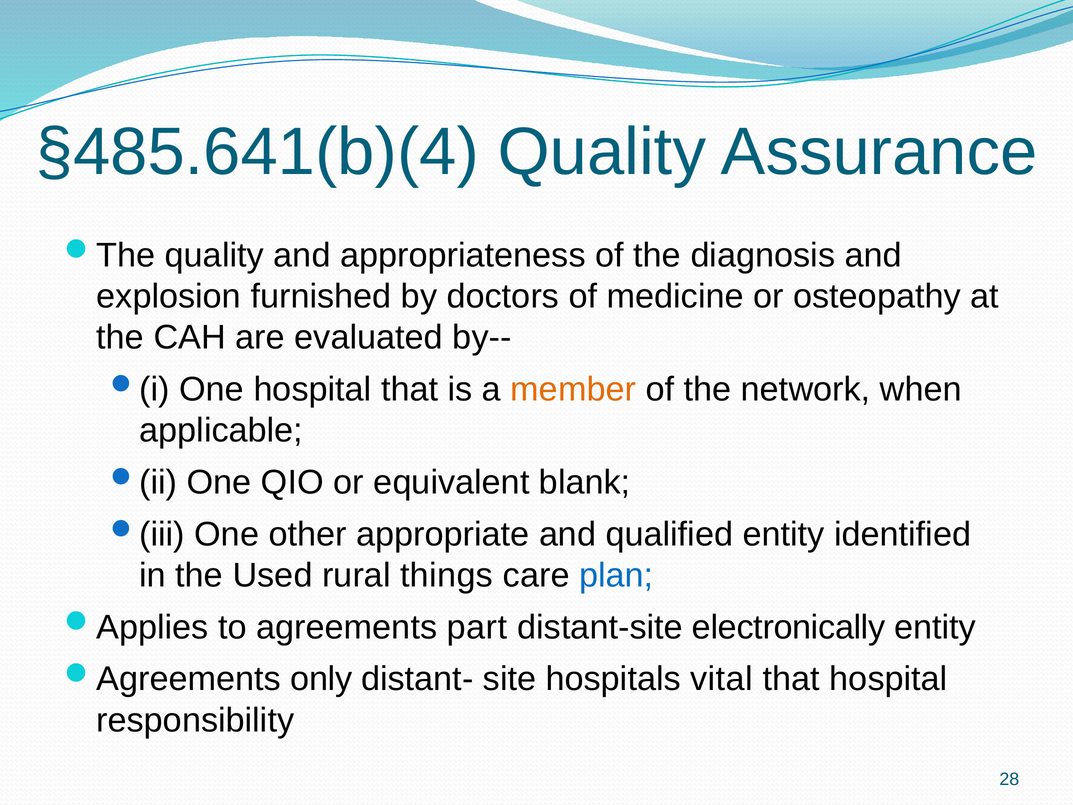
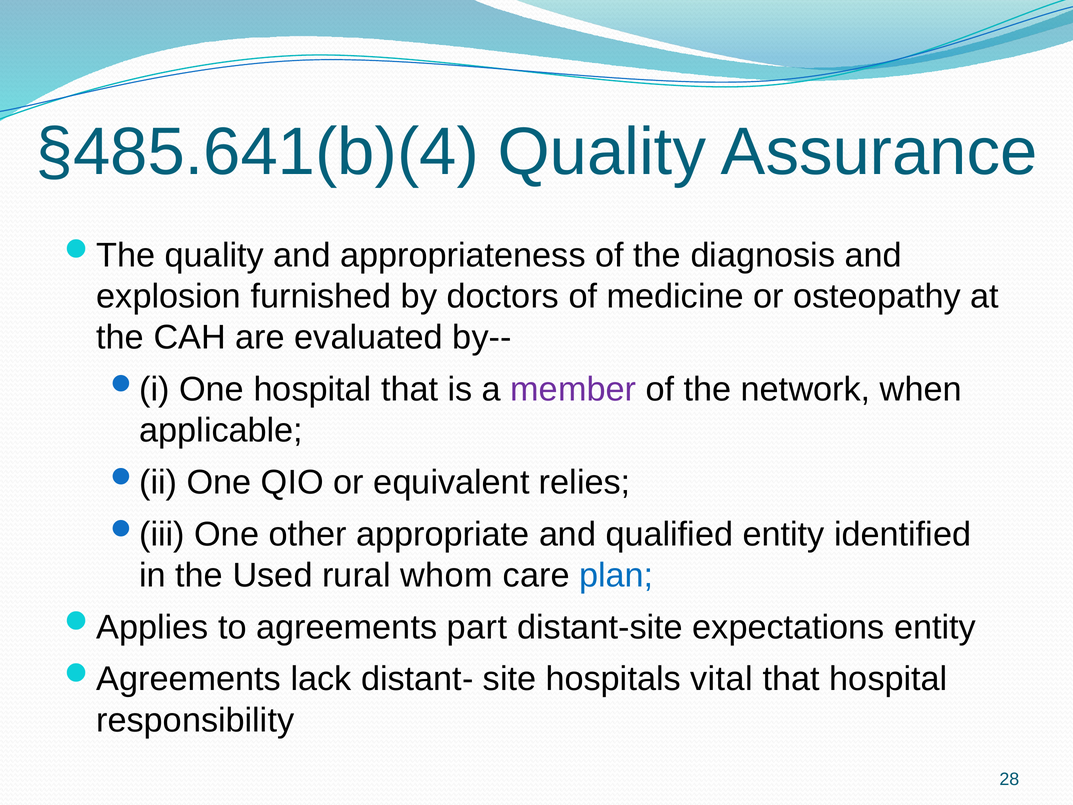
member colour: orange -> purple (573, 389)
blank: blank -> relies (585, 482)
things: things -> whom (447, 575)
electronically: electronically -> expectations (788, 627)
only: only -> lack (321, 679)
